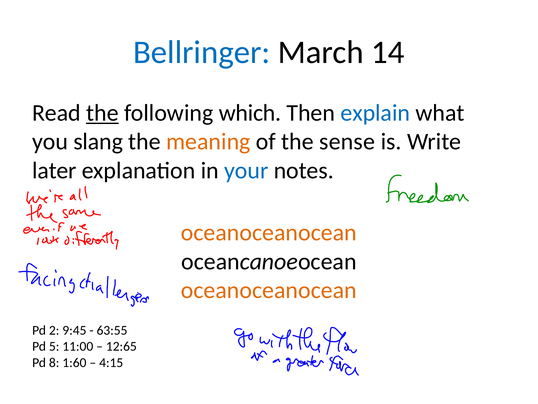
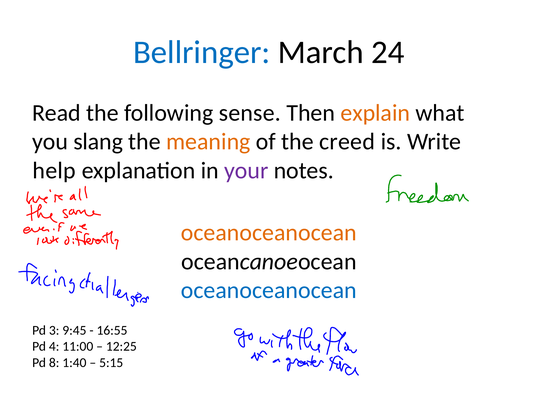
14: 14 -> 24 (388, 52)
the underline: present -> none (102, 113)
which: which -> sense (250, 113)
explain colour: blue -> orange (375, 113)
sense: sense -> creed (347, 142)
later: later -> help (54, 170)
your colour: blue -> purple (246, 170)
oceanoceanocean colour: orange -> blue (269, 290)
2: 2 -> 3 (54, 330)
63:55: 63:55 -> 16:55 (112, 330)
5: 5 -> 4 (54, 346)
12:65: 12:65 -> 12:25 (121, 346)
1:60: 1:60 -> 1:40 (74, 362)
4:15: 4:15 -> 5:15 (111, 362)
